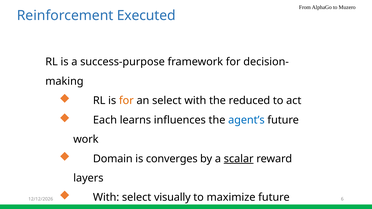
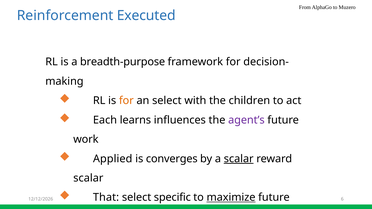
success-purpose: success-purpose -> breadth-purpose (123, 62)
reduced: reduced -> children (249, 101)
agent’s colour: blue -> purple (246, 120)
Domain: Domain -> Applied (113, 159)
layers: layers -> scalar (88, 178)
With: With -> That (106, 198)
visually: visually -> specific (172, 198)
maximize underline: none -> present (231, 198)
